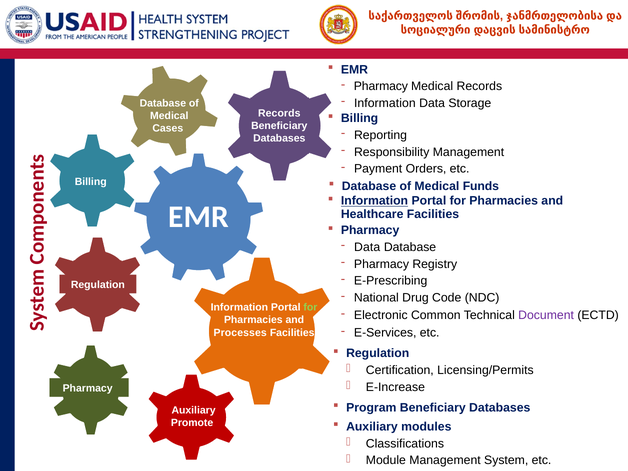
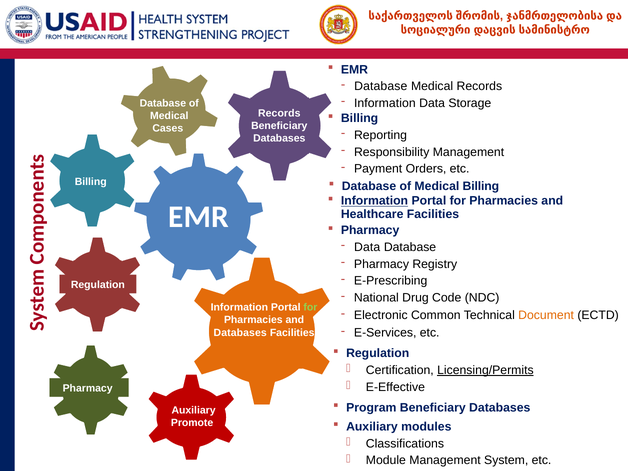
Pharmacy: Pharmacy -> Database (381, 86)
Medical Funds: Funds -> Billing (481, 186)
Document colour: purple -> orange (546, 315)
Processes: Processes -> Databases (240, 333)
Licensing/Permits underline: none -> present (485, 370)
E-Increase: E-Increase -> E-Effective (395, 387)
